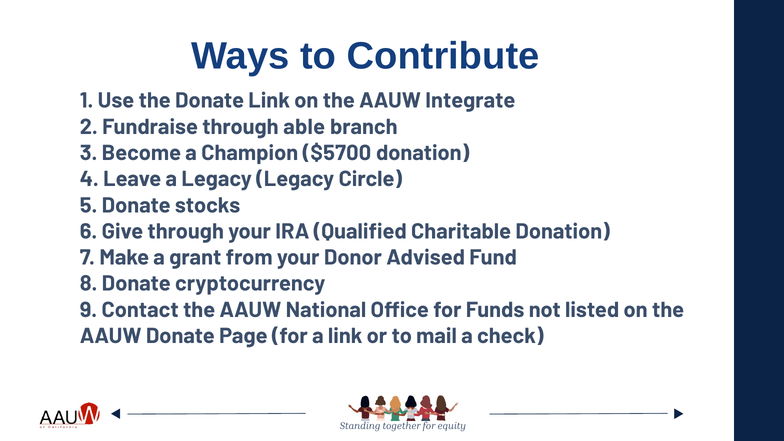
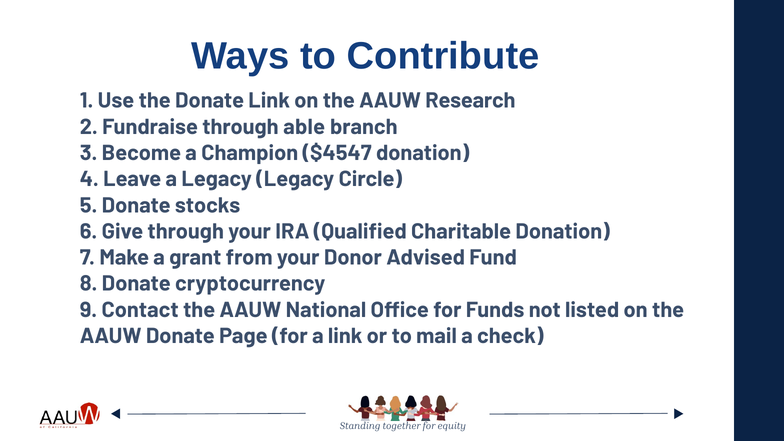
Integrate: Integrate -> Research (470, 101)
$5700: $5700 -> $4547 (337, 153)
